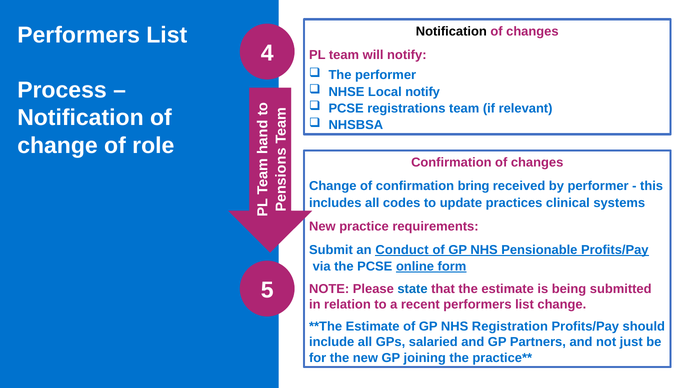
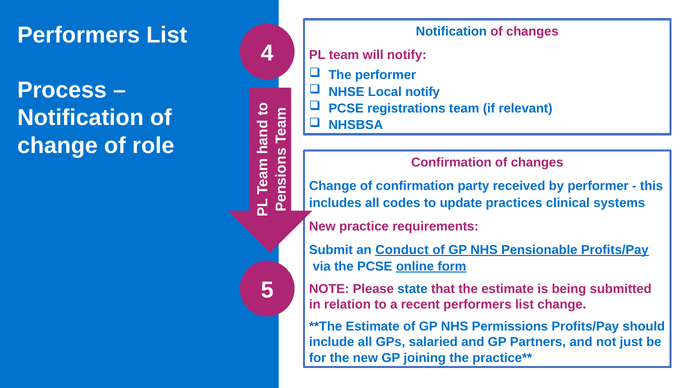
Notification colour: black -> blue (451, 32)
bring: bring -> party (473, 186)
Registration: Registration -> Permissions (510, 327)
